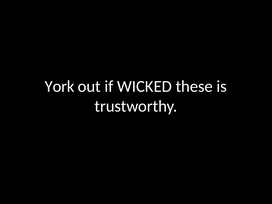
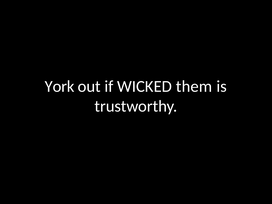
these: these -> them (194, 86)
